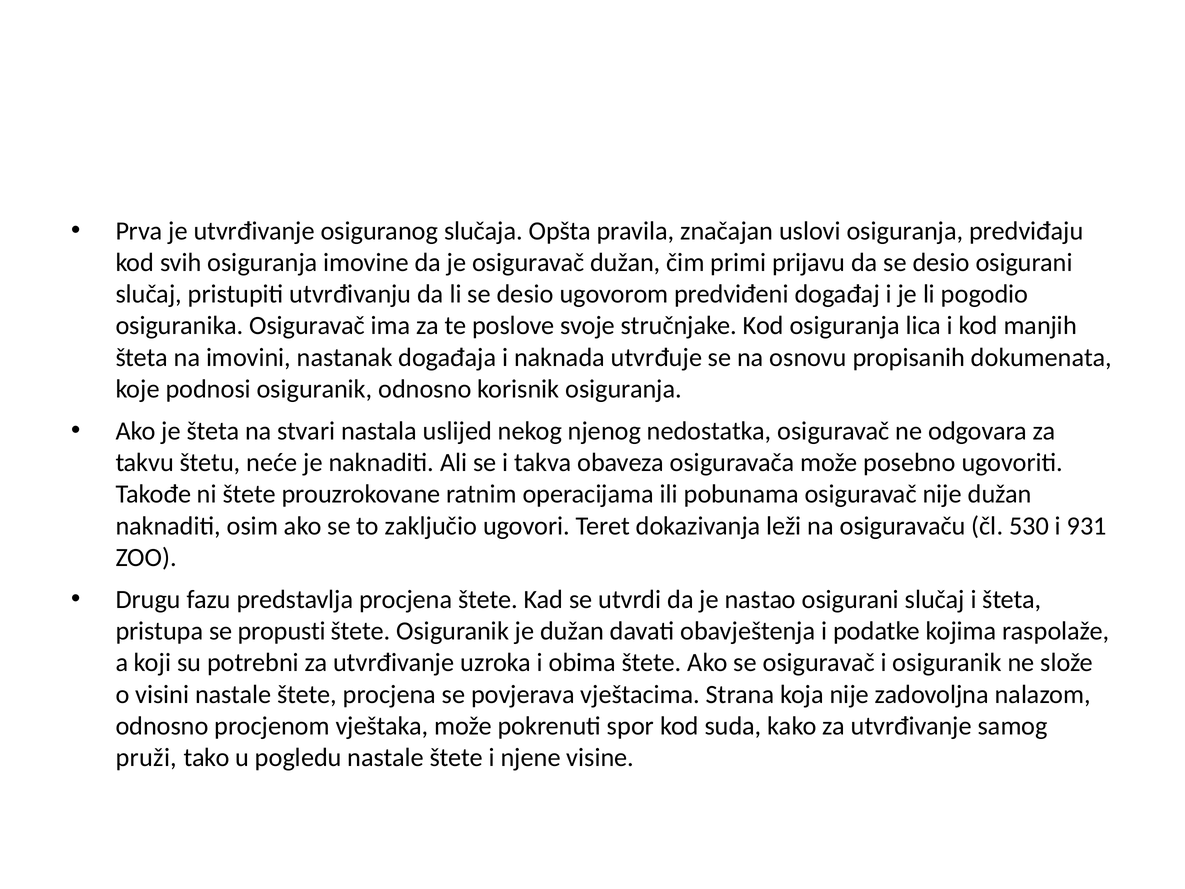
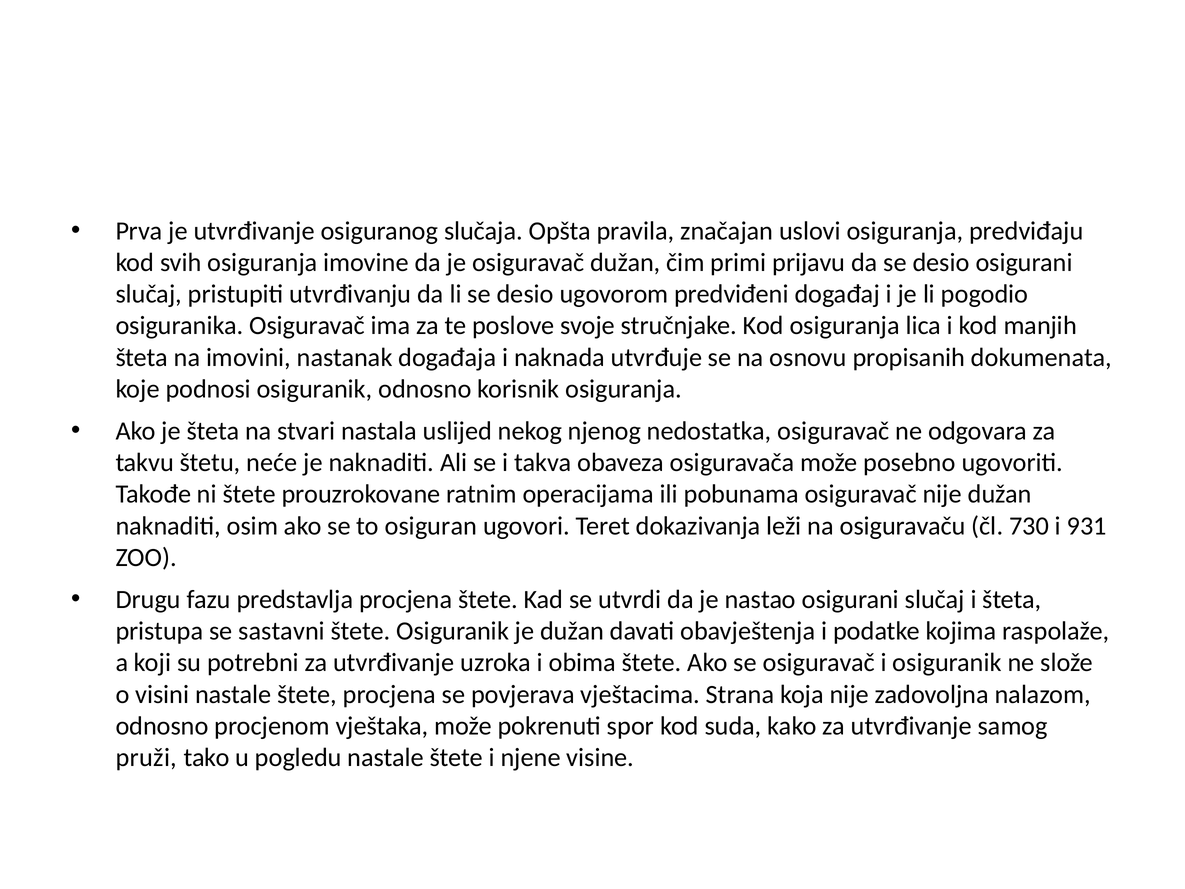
zaključio: zaključio -> osiguran (431, 526)
530: 530 -> 730 (1029, 526)
propusti: propusti -> sastavni (282, 631)
